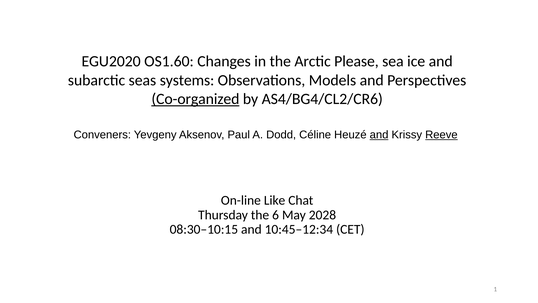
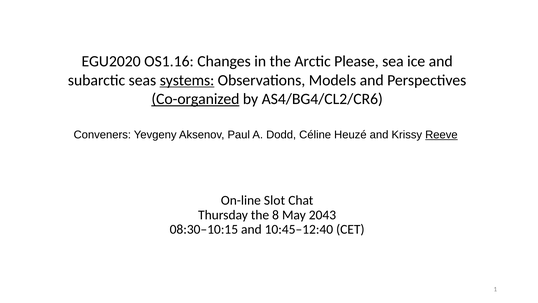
OS1.60: OS1.60 -> OS1.16 (169, 61)
systems underline: none -> present (187, 80)
and underline: present -> none (379, 135)
Like: Like -> Slot (274, 200)
6: 6 -> 8 (276, 215)
2028: 2028 -> 2043 (322, 215)
10:45–12:34: 10:45–12:34 -> 10:45–12:40 (299, 229)
